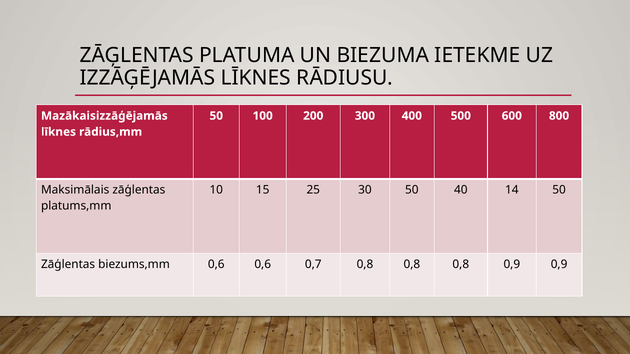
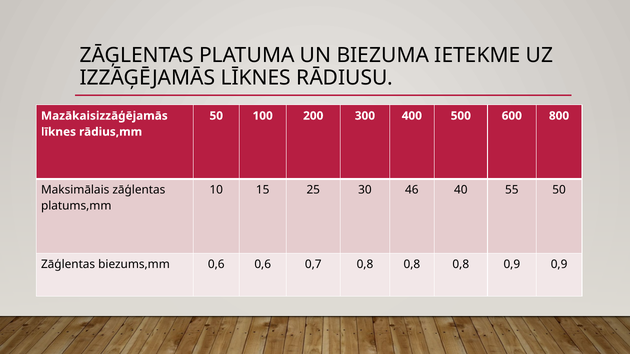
30 50: 50 -> 46 (412, 190)
14: 14 -> 55 (512, 190)
